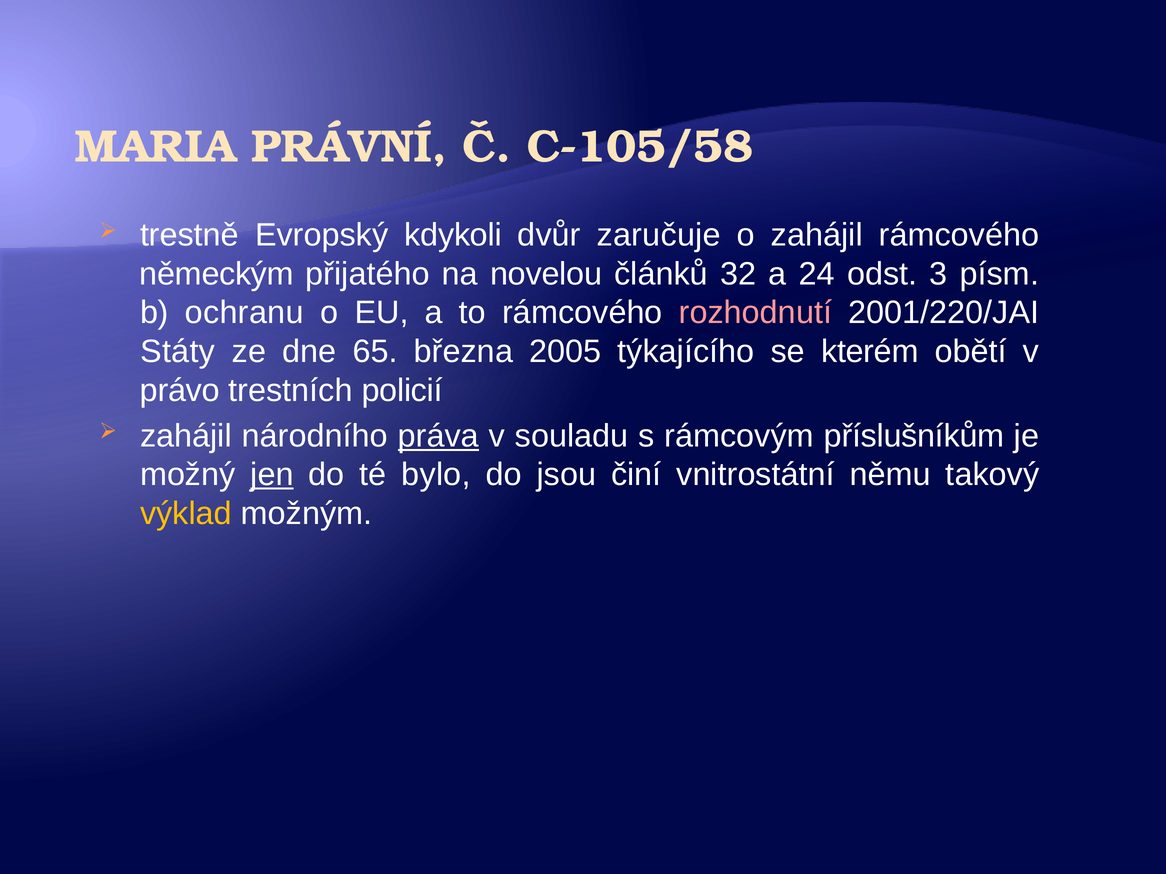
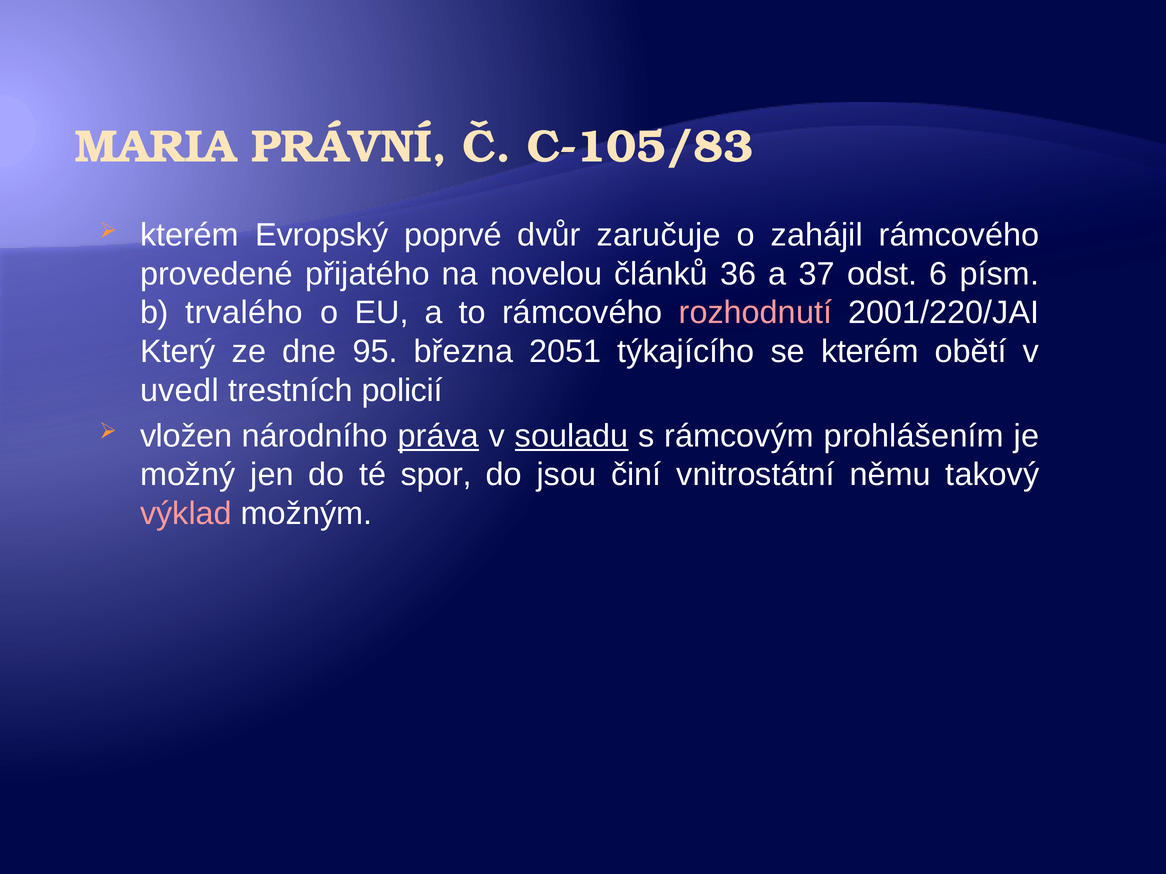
C-105/58: C-105/58 -> C-105/83 (640, 147)
trestně: trestně -> kterém (189, 235)
kdykoli: kdykoli -> poprvé (453, 235)
německým: německým -> provedené (217, 274)
32: 32 -> 36 (738, 274)
24: 24 -> 37 (817, 274)
3: 3 -> 6 (938, 274)
ochranu: ochranu -> trvalého (244, 313)
Státy: Státy -> Který (178, 352)
65: 65 -> 95 (375, 352)
2005: 2005 -> 2051 (565, 352)
právo: právo -> uvedl (179, 391)
zahájil: zahájil -> vložen (186, 436)
souladu underline: none -> present (572, 436)
příslušníkům: příslušníkům -> prohlášením (914, 436)
jen underline: present -> none (272, 475)
bylo: bylo -> spor (436, 475)
výklad colour: yellow -> pink (186, 514)
